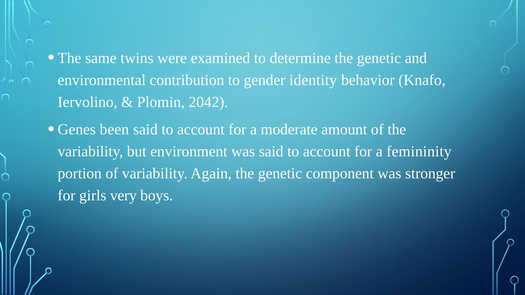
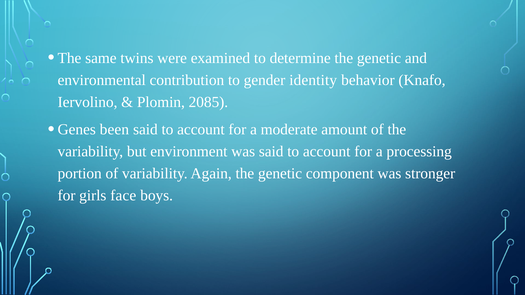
2042: 2042 -> 2085 (208, 102)
femininity: femininity -> processing (419, 152)
very: very -> face (123, 196)
